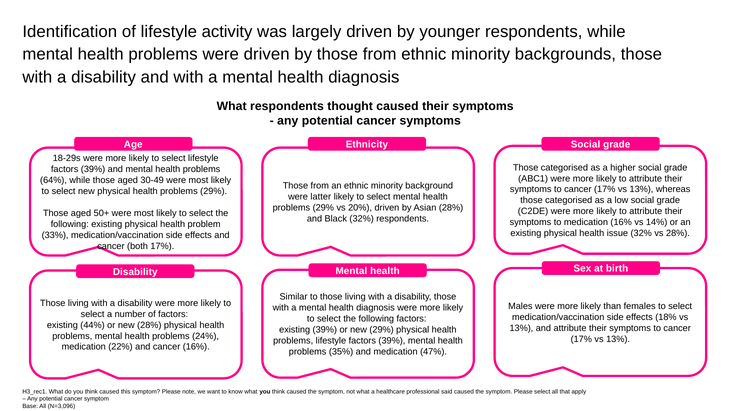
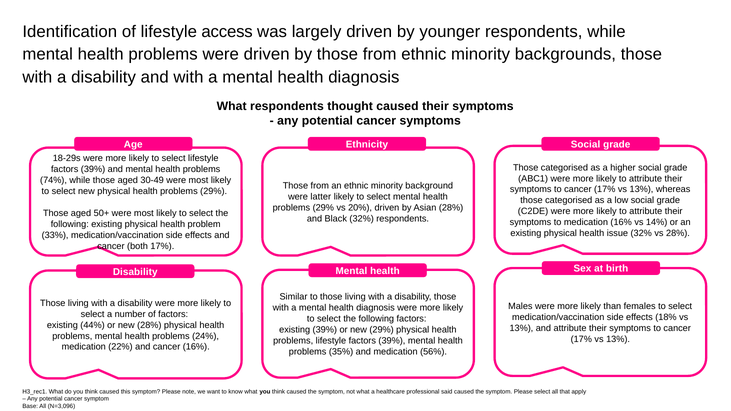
activity: activity -> access (227, 32)
64%: 64% -> 74% (54, 180)
47%: 47% -> 56% (434, 352)
